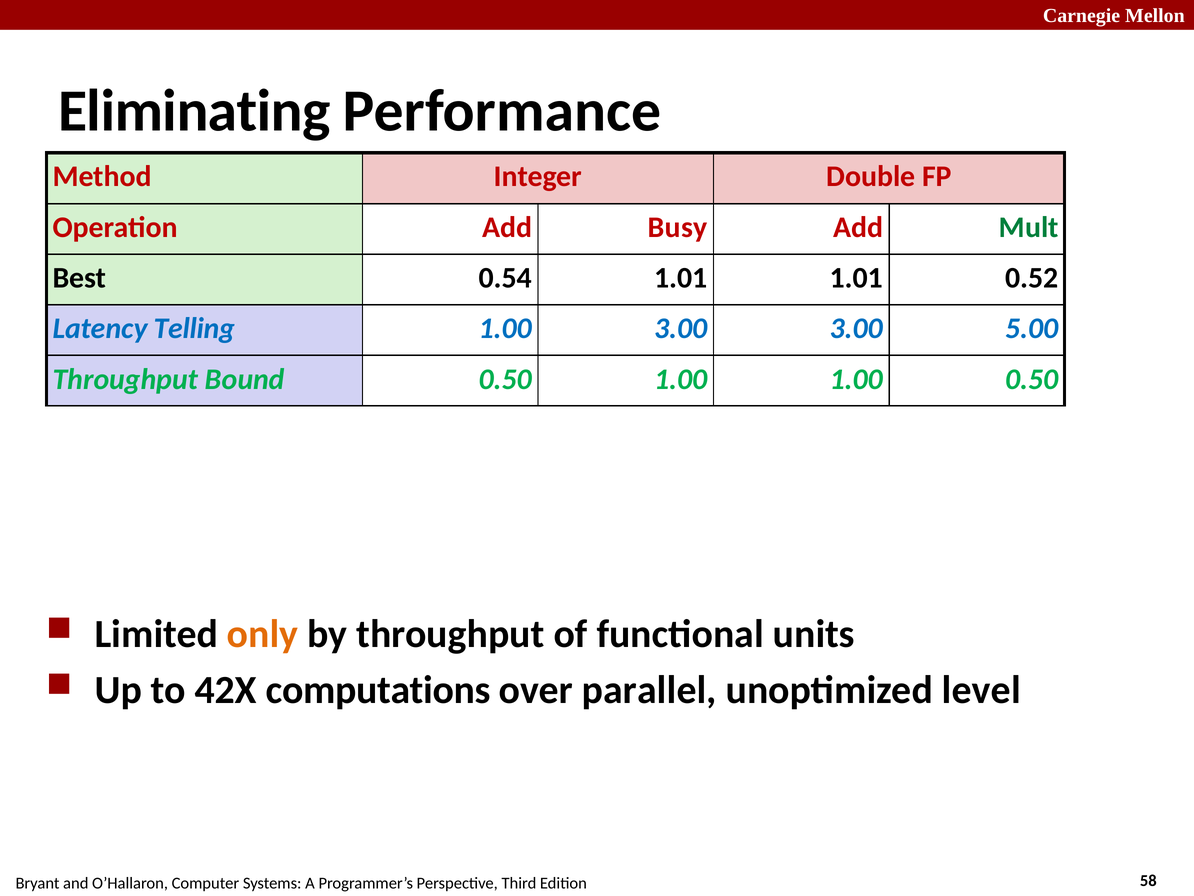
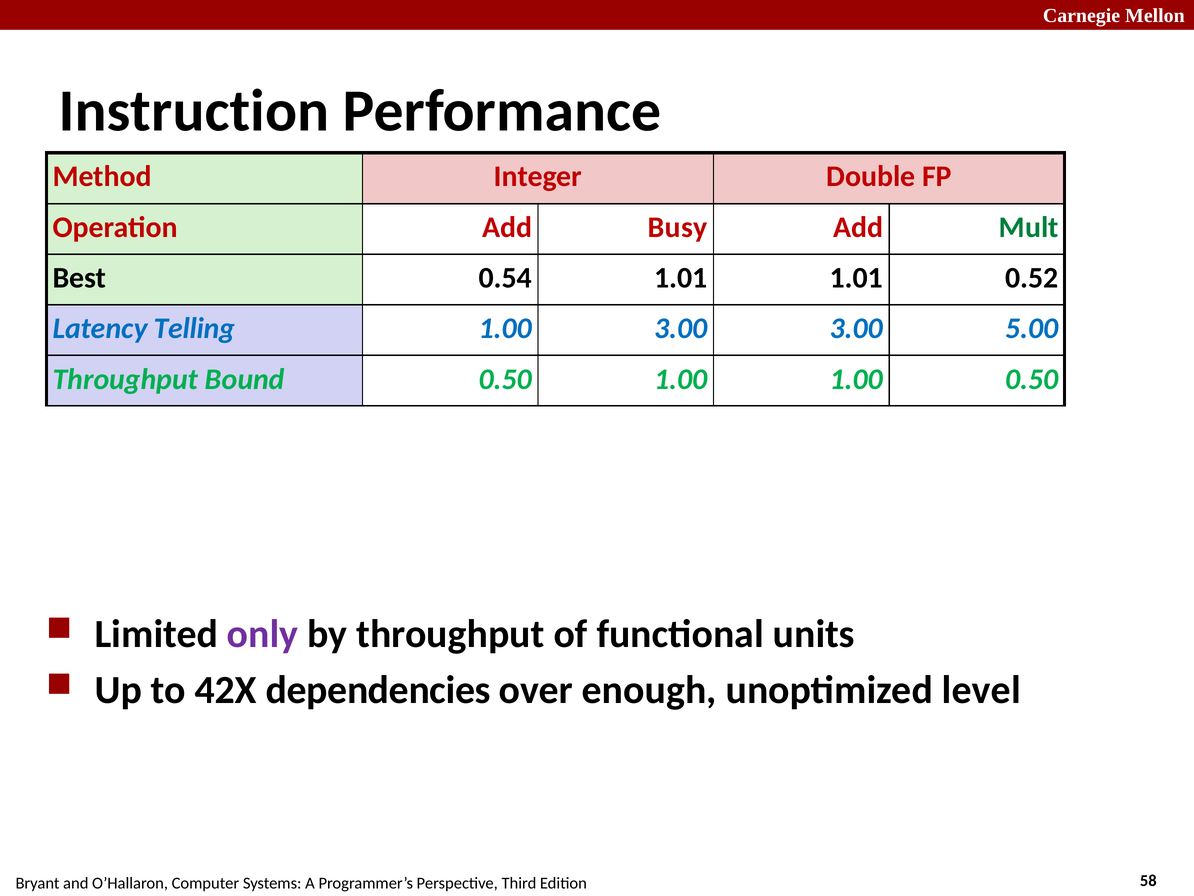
Eliminating: Eliminating -> Instruction (194, 111)
only colour: orange -> purple (263, 634)
computations: computations -> dependencies (378, 689)
parallel: parallel -> enough (649, 689)
